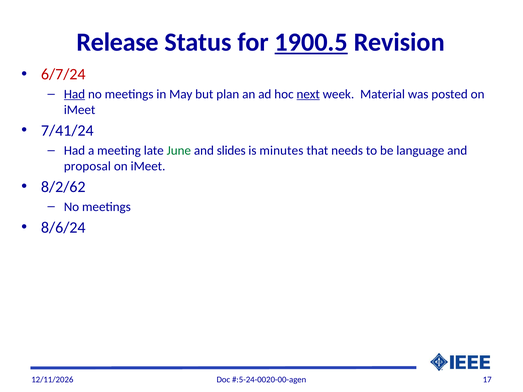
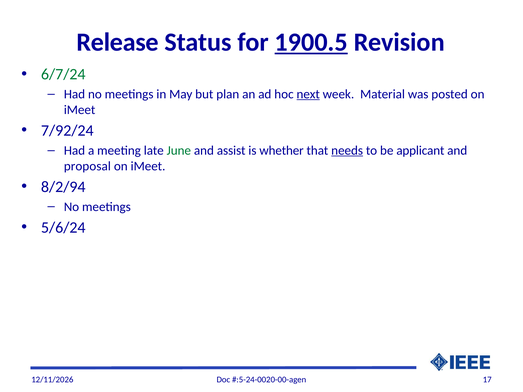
6/7/24 colour: red -> green (63, 74)
Had underline: present -> none (74, 94)
7/41/24: 7/41/24 -> 7/92/24 (67, 131)
slides: slides -> assist (231, 150)
minutes: minutes -> whether (282, 150)
needs underline: none -> present (347, 150)
language: language -> applicant (420, 150)
8/2/62: 8/2/62 -> 8/2/94 (63, 187)
8/6/24: 8/6/24 -> 5/6/24 (63, 228)
